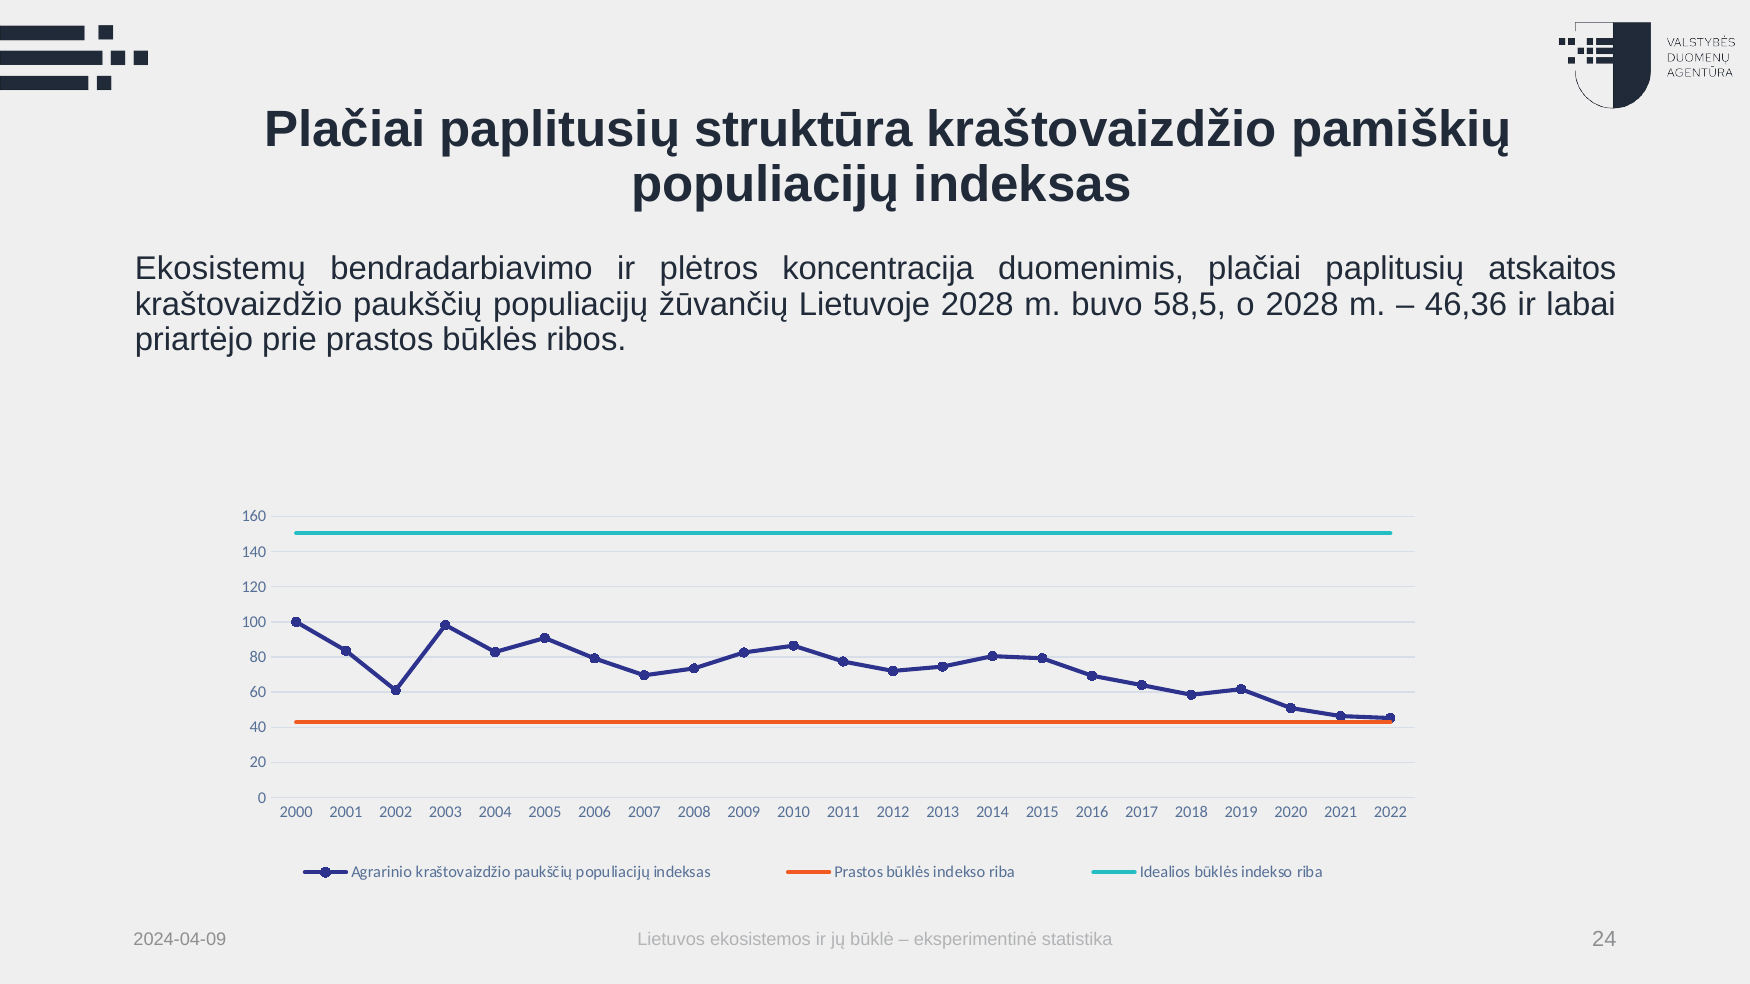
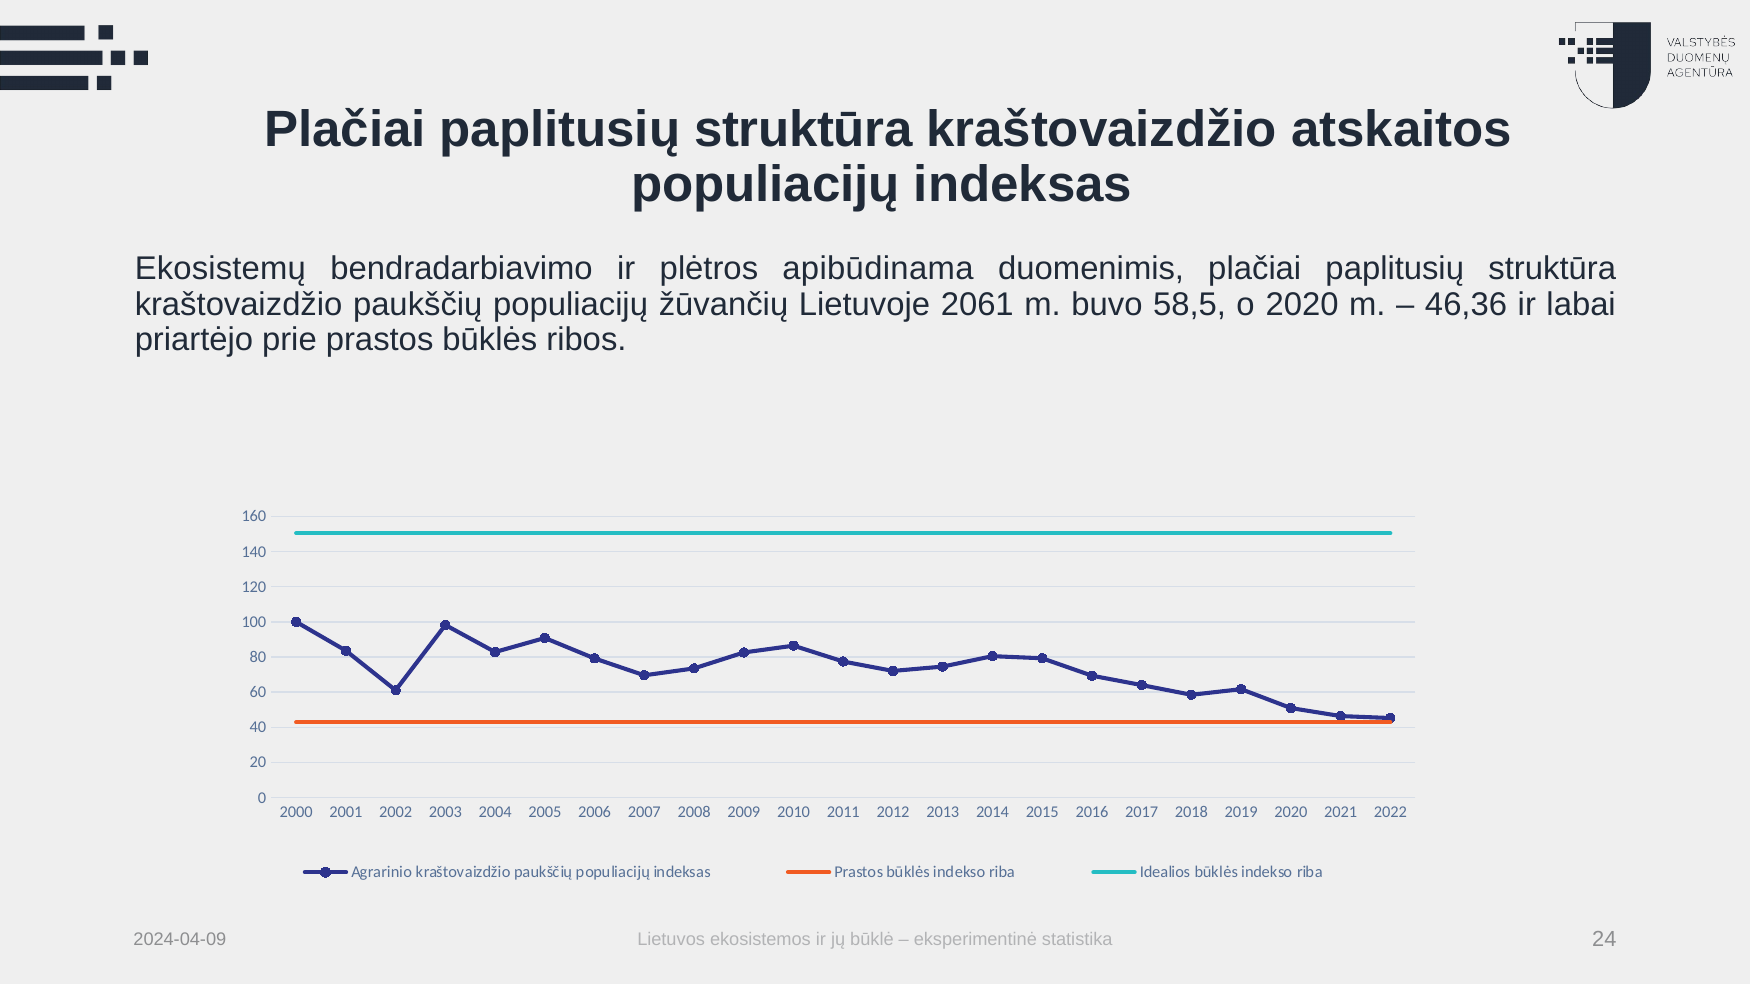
pamiškių: pamiškių -> atskaitos (1402, 130)
koncentracija: koncentracija -> apibūdinama (878, 269)
duomenimis plačiai paplitusių atskaitos: atskaitos -> struktūra (1552, 269)
Lietuvoje 2028: 2028 -> 2061 (977, 305)
o 2028: 2028 -> 2020 (1302, 305)
